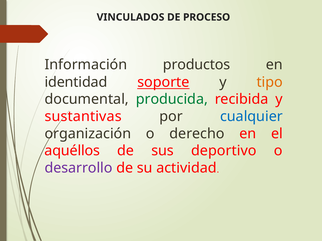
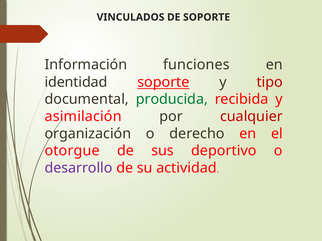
DE PROCESO: PROCESO -> SOPORTE (207, 17)
productos: productos -> funciones (196, 65)
tipo colour: orange -> red (270, 82)
sustantivas: sustantivas -> asimilación (83, 117)
cualquier colour: blue -> red (251, 117)
aquéllos: aquéllos -> otorgue (72, 151)
